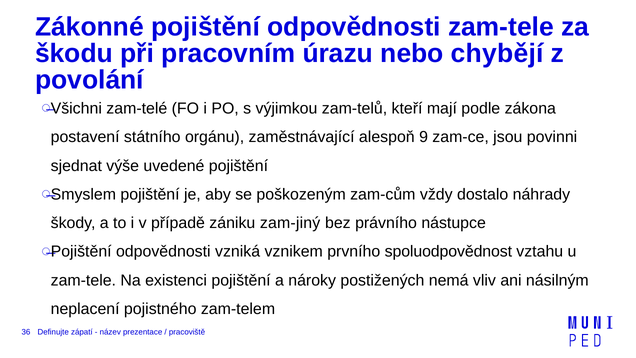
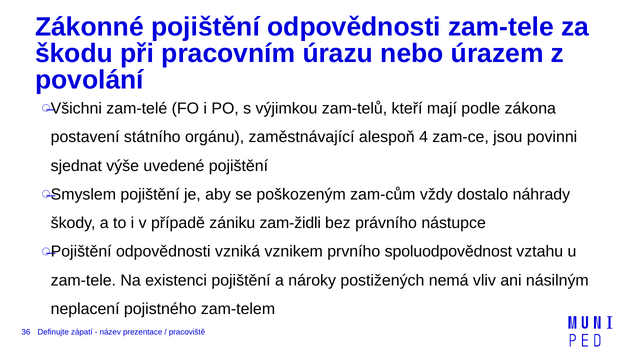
chybějí: chybějí -> úrazem (497, 53)
9: 9 -> 4 (424, 137)
zam-jiný: zam-jiný -> zam-židli (290, 223)
